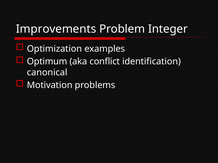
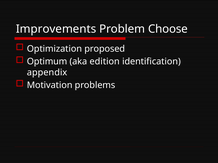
Integer: Integer -> Choose (168, 29)
examples: examples -> proposed (105, 49)
conflict: conflict -> edition (105, 62)
canonical: canonical -> appendix (47, 73)
